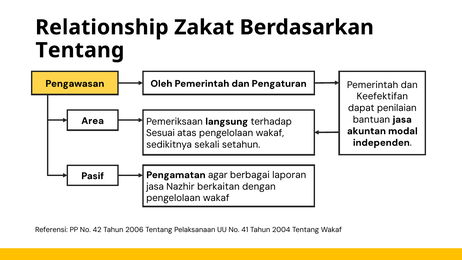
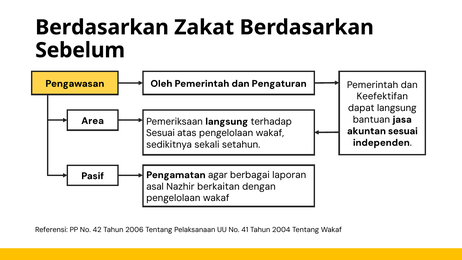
Relationship: Relationship -> Berdasarkan (102, 27)
Tentang: Tentang -> Sebelum (80, 50)
dapat penilaian: penilaian -> langsung (397, 108)
akuntan modal: modal -> sesuai (403, 131)
jasa: jasa -> asal (155, 186)
